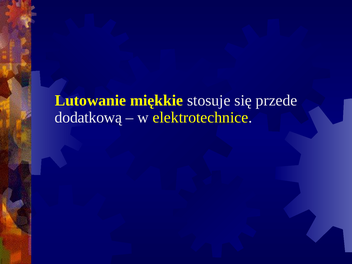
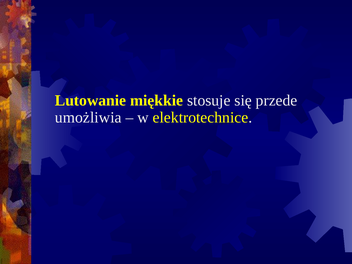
dodatkową: dodatkową -> umożliwia (88, 117)
